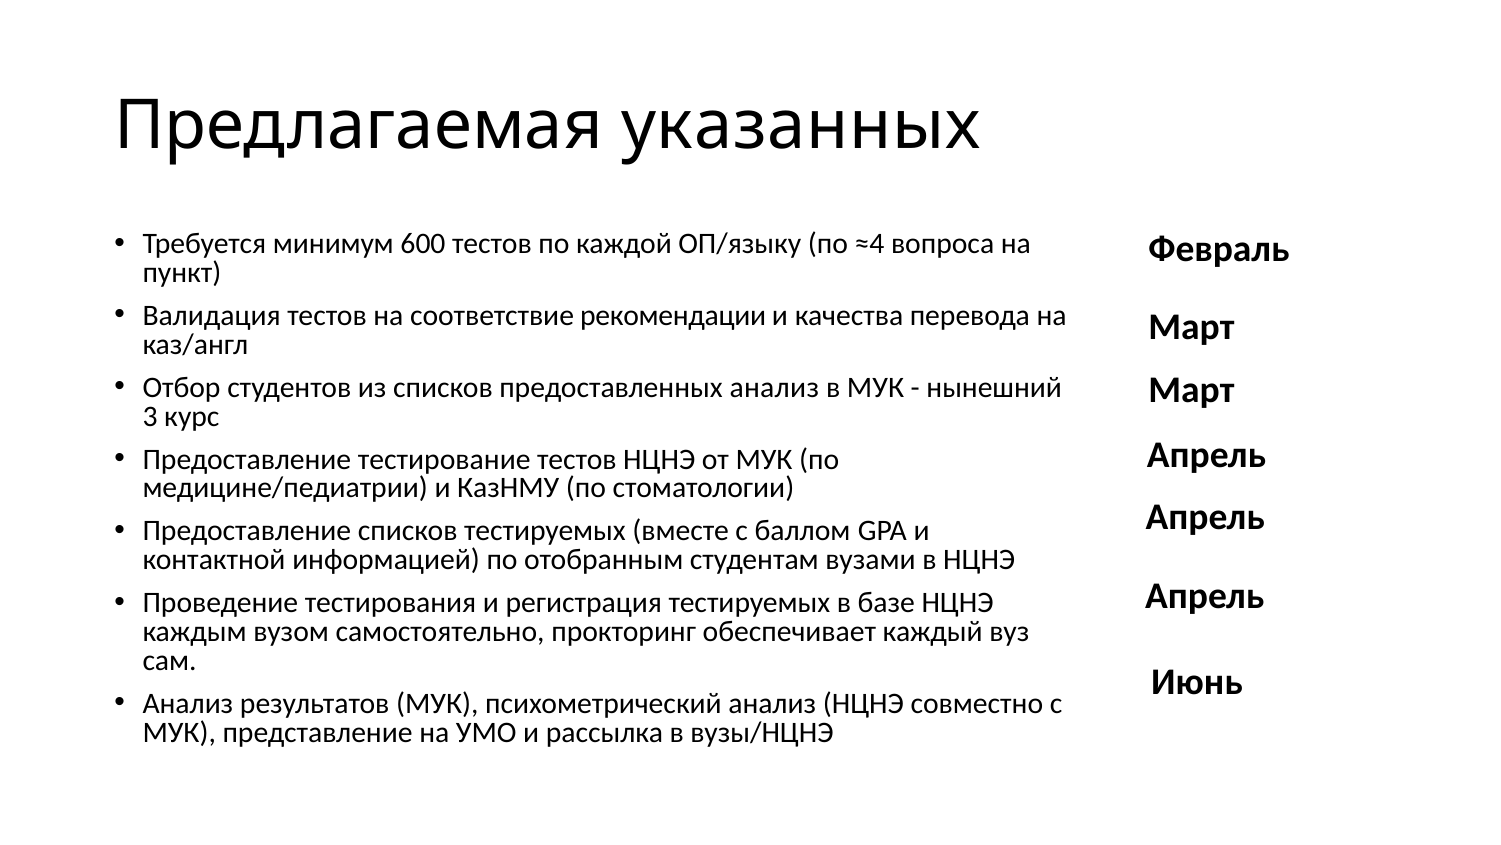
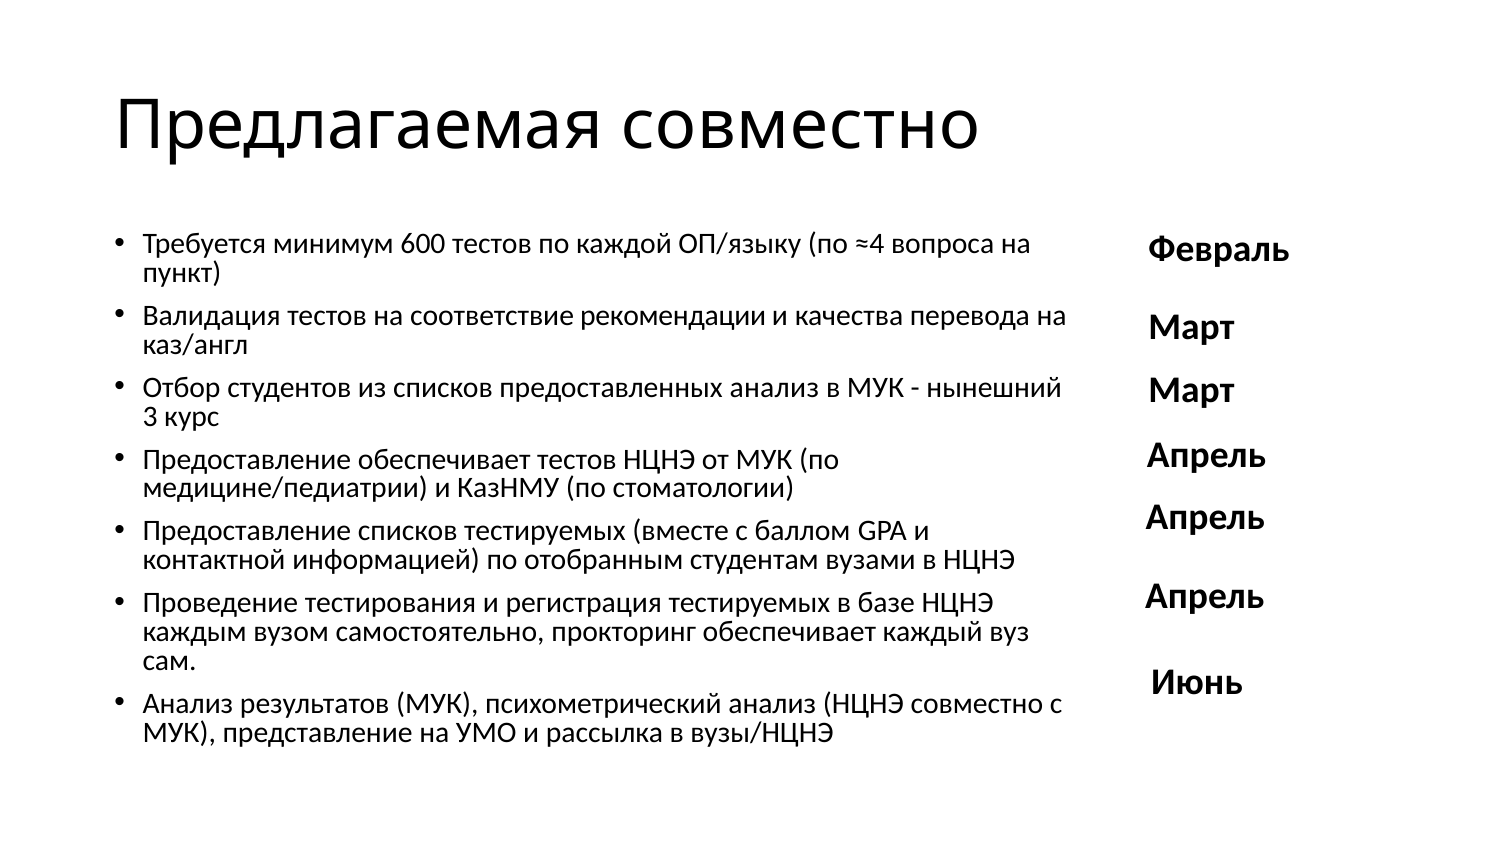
Предлагаемая указанных: указанных -> совместно (801, 126)
Предоставление тестирование: тестирование -> обеспечивает (444, 459)
